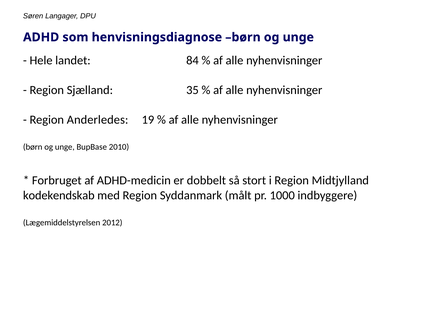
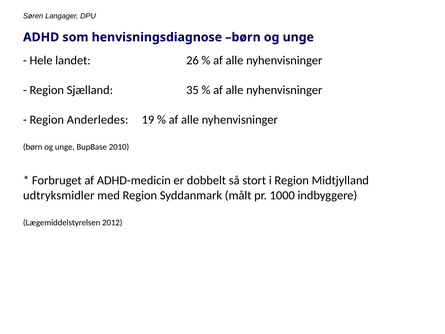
84: 84 -> 26 (192, 60)
kodekendskab: kodekendskab -> udtryksmidler (59, 195)
